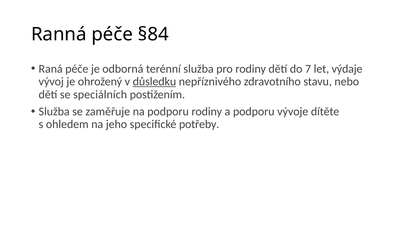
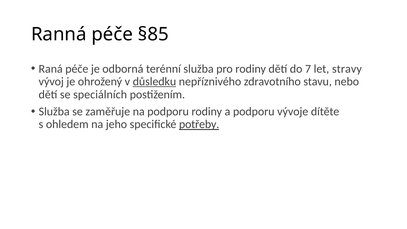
§84: §84 -> §85 (153, 34)
výdaje: výdaje -> stravy (347, 69)
potřeby underline: none -> present (199, 124)
